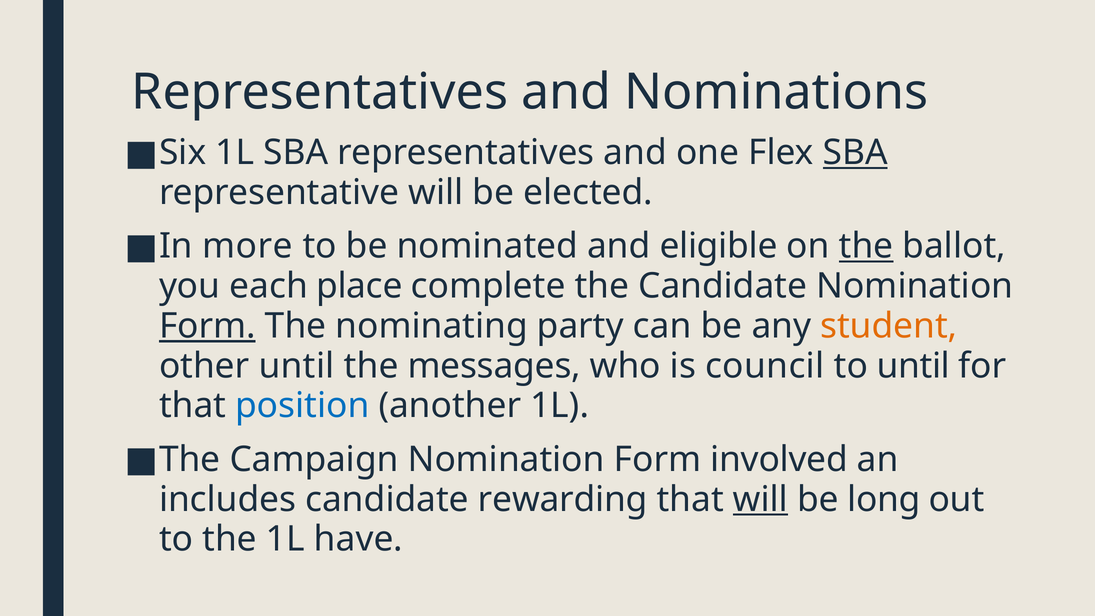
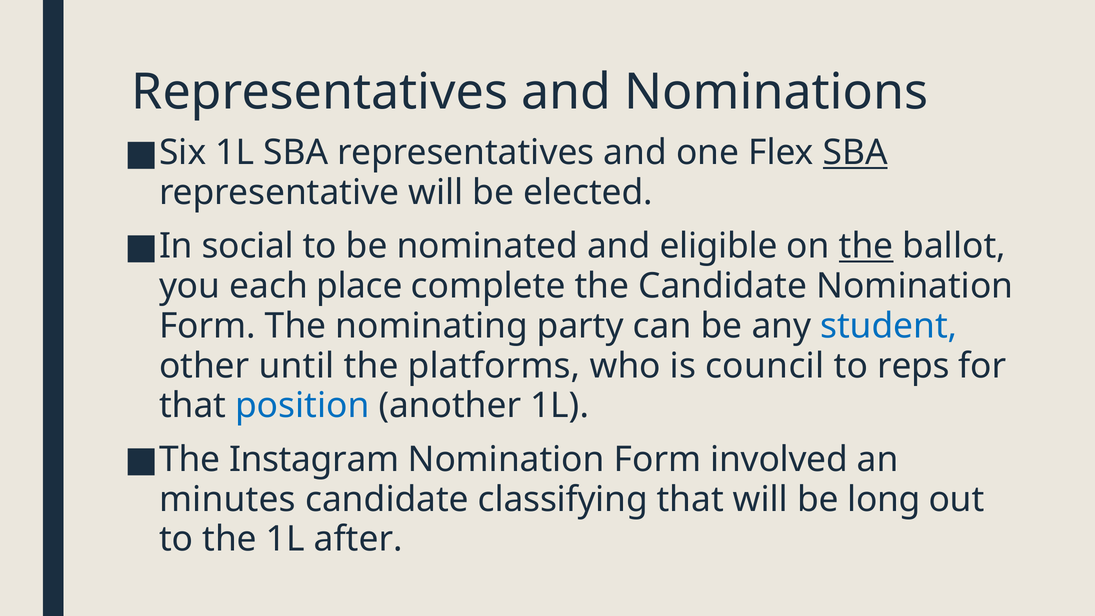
more: more -> social (248, 246)
Form underline: present -> none (207, 326)
student colour: orange -> blue (889, 326)
messages: messages -> platforms (494, 366)
to until: until -> reps (913, 366)
Campaign: Campaign -> Instagram (314, 459)
includes: includes -> minutes (227, 499)
rewarding: rewarding -> classifying (563, 499)
will underline: present -> none (760, 499)
have: have -> after (358, 539)
